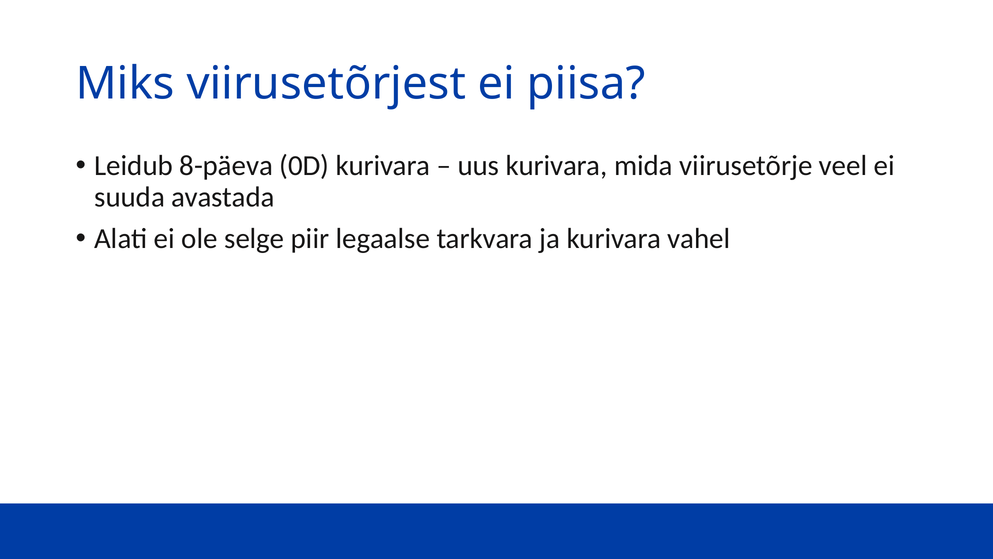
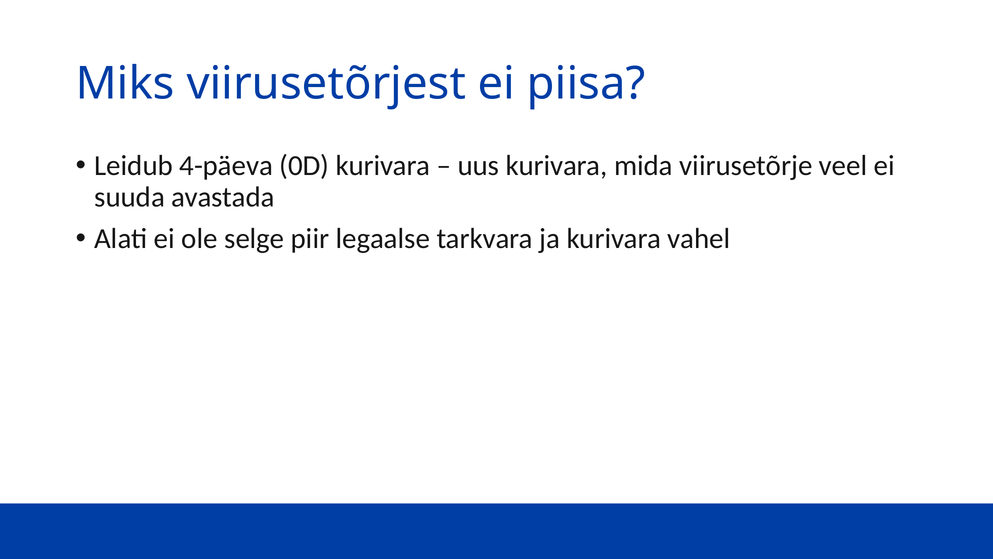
8-päeva: 8-päeva -> 4-päeva (226, 166)
